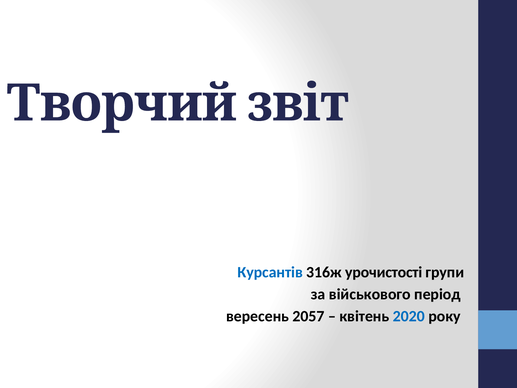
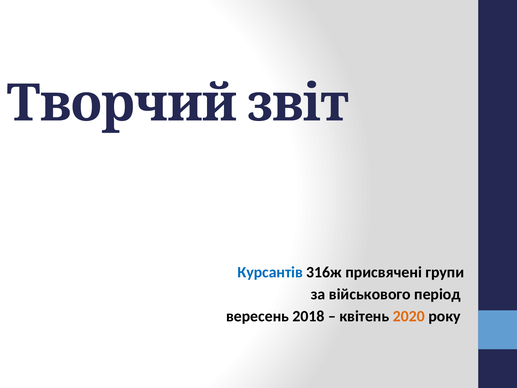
урочистості: урочистості -> присвячені (384, 272)
2057: 2057 -> 2018 (309, 316)
2020 colour: blue -> orange (409, 316)
